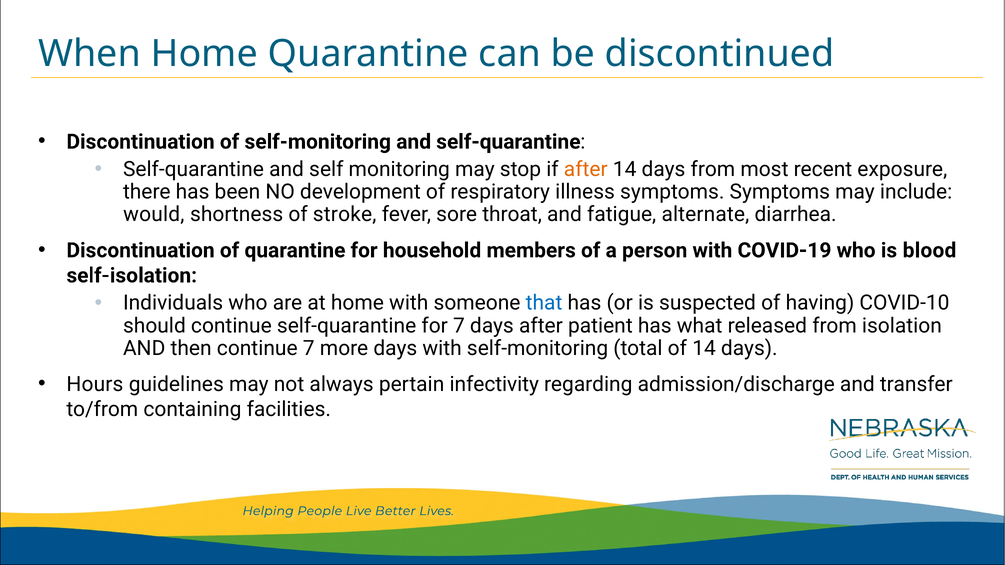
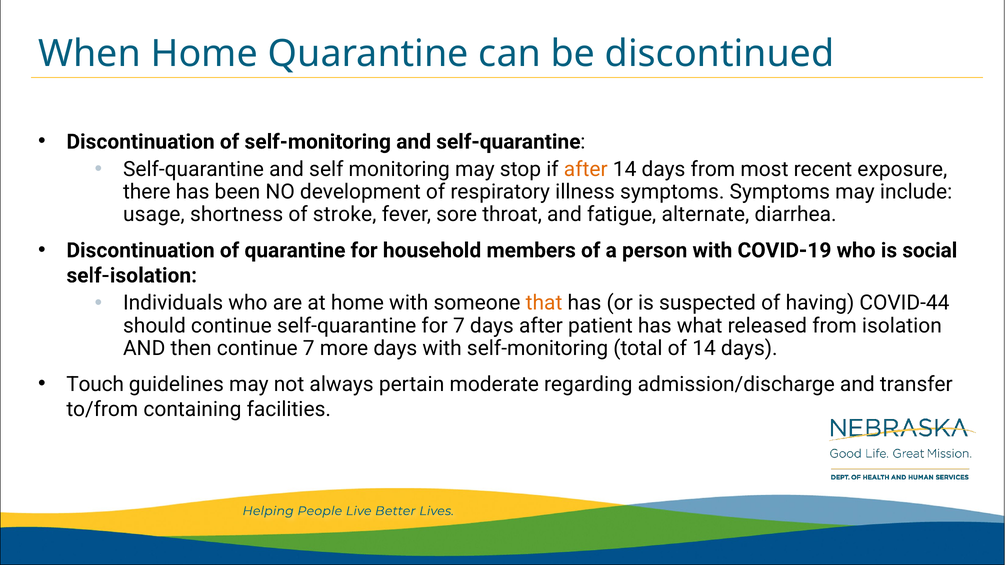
would: would -> usage (154, 215)
blood: blood -> social (930, 251)
that colour: blue -> orange (544, 303)
COVID-10: COVID-10 -> COVID-44 (904, 303)
Hours: Hours -> Touch (95, 384)
infectivity: infectivity -> moderate (494, 384)
